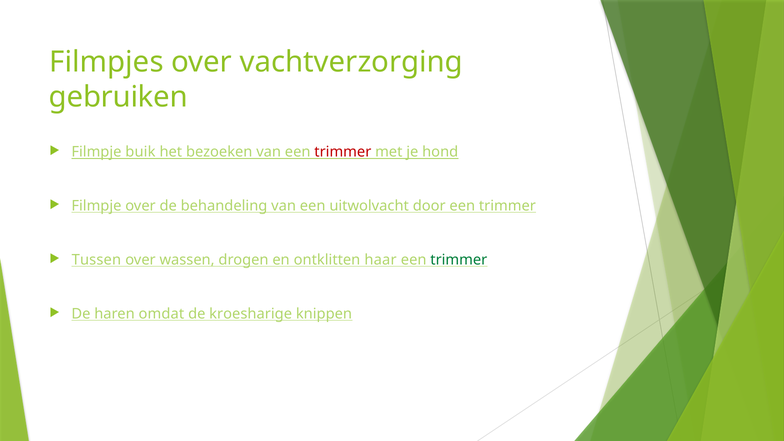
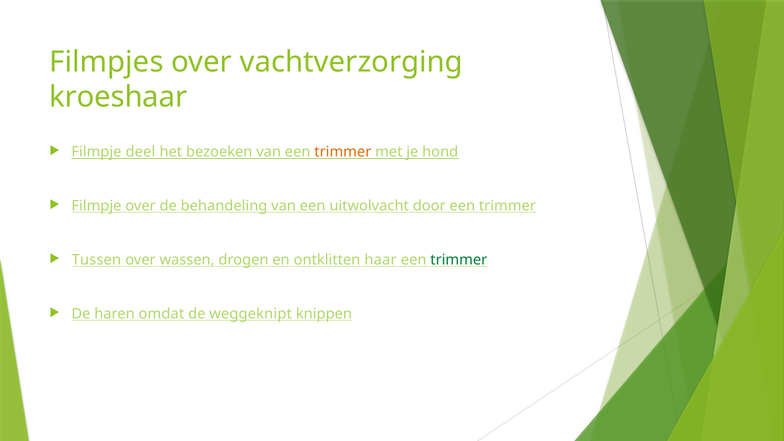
gebruiken: gebruiken -> kroeshaar (118, 97)
buik: buik -> deel (140, 152)
trimmer colour: red -> orange (343, 152)
kroesharige: kroesharige -> weggeknipt (251, 314)
